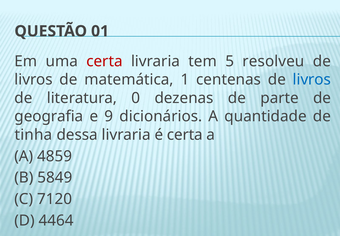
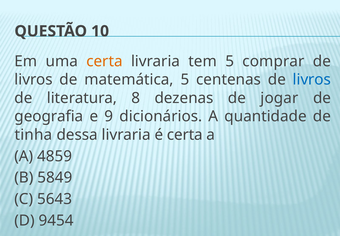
01: 01 -> 10 (100, 31)
certa colour: red -> orange (104, 61)
resolveu: resolveu -> comprar (273, 61)
matemática 1: 1 -> 5 (185, 79)
0: 0 -> 8 (136, 98)
parte: parte -> jogar (279, 98)
7120: 7120 -> 5643 (55, 199)
4464: 4464 -> 9454 (56, 220)
